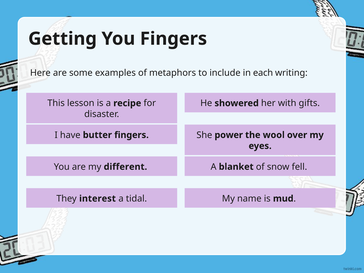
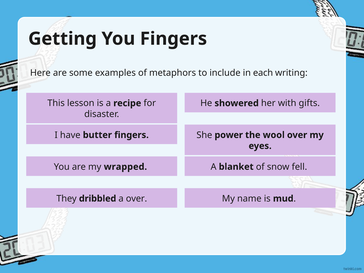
different: different -> wrapped (125, 167)
interest: interest -> dribbled (98, 199)
a tidal: tidal -> over (136, 199)
